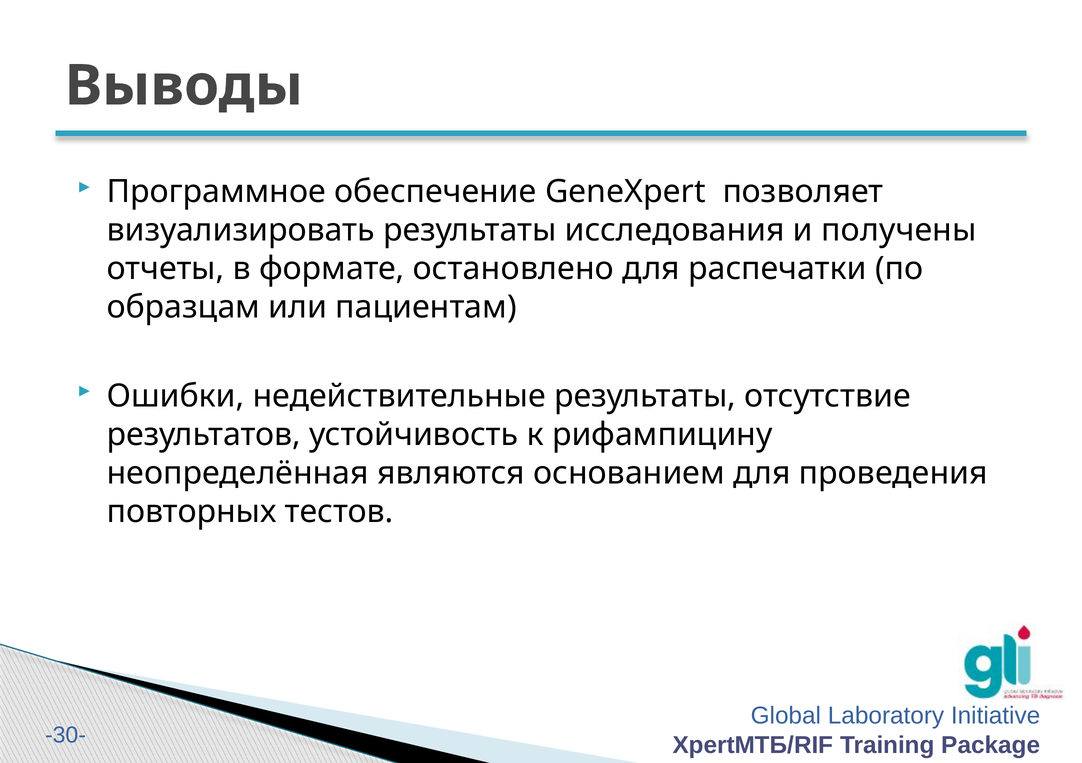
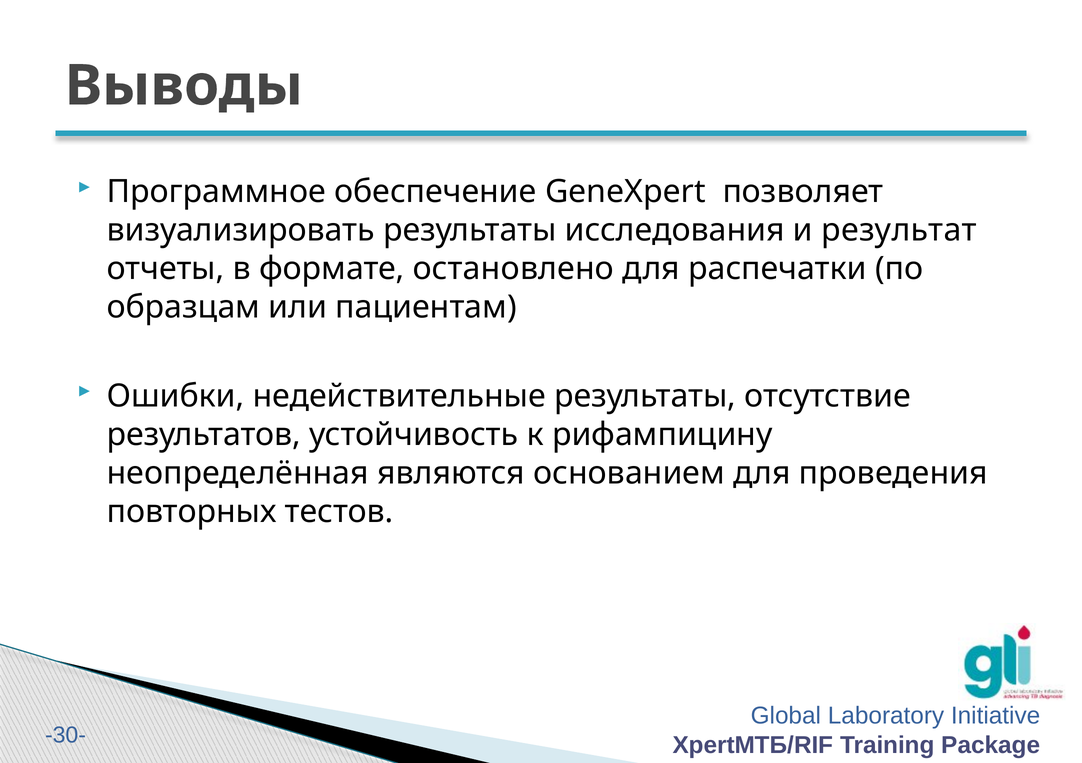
получены: получены -> результат (899, 230)
